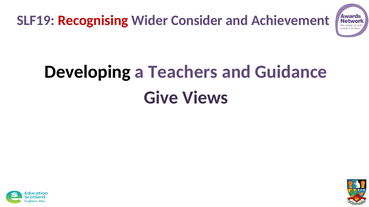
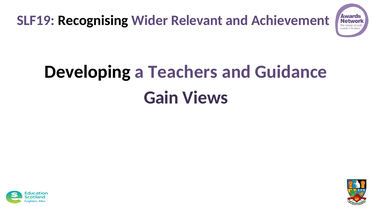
Recognising colour: red -> black (93, 20)
Consider: Consider -> Relevant (197, 20)
Give: Give -> Gain (161, 98)
